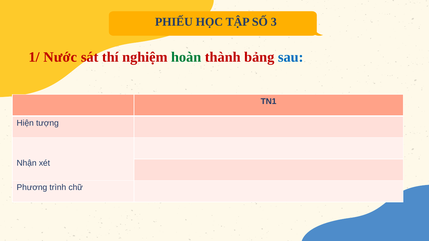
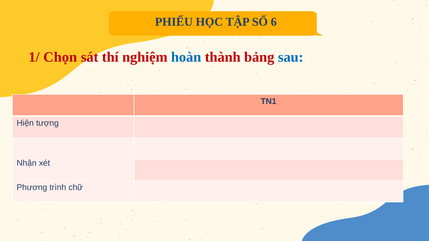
3: 3 -> 6 (274, 22)
Nước: Nước -> Chọn (60, 57)
hoàn colour: green -> blue (186, 57)
